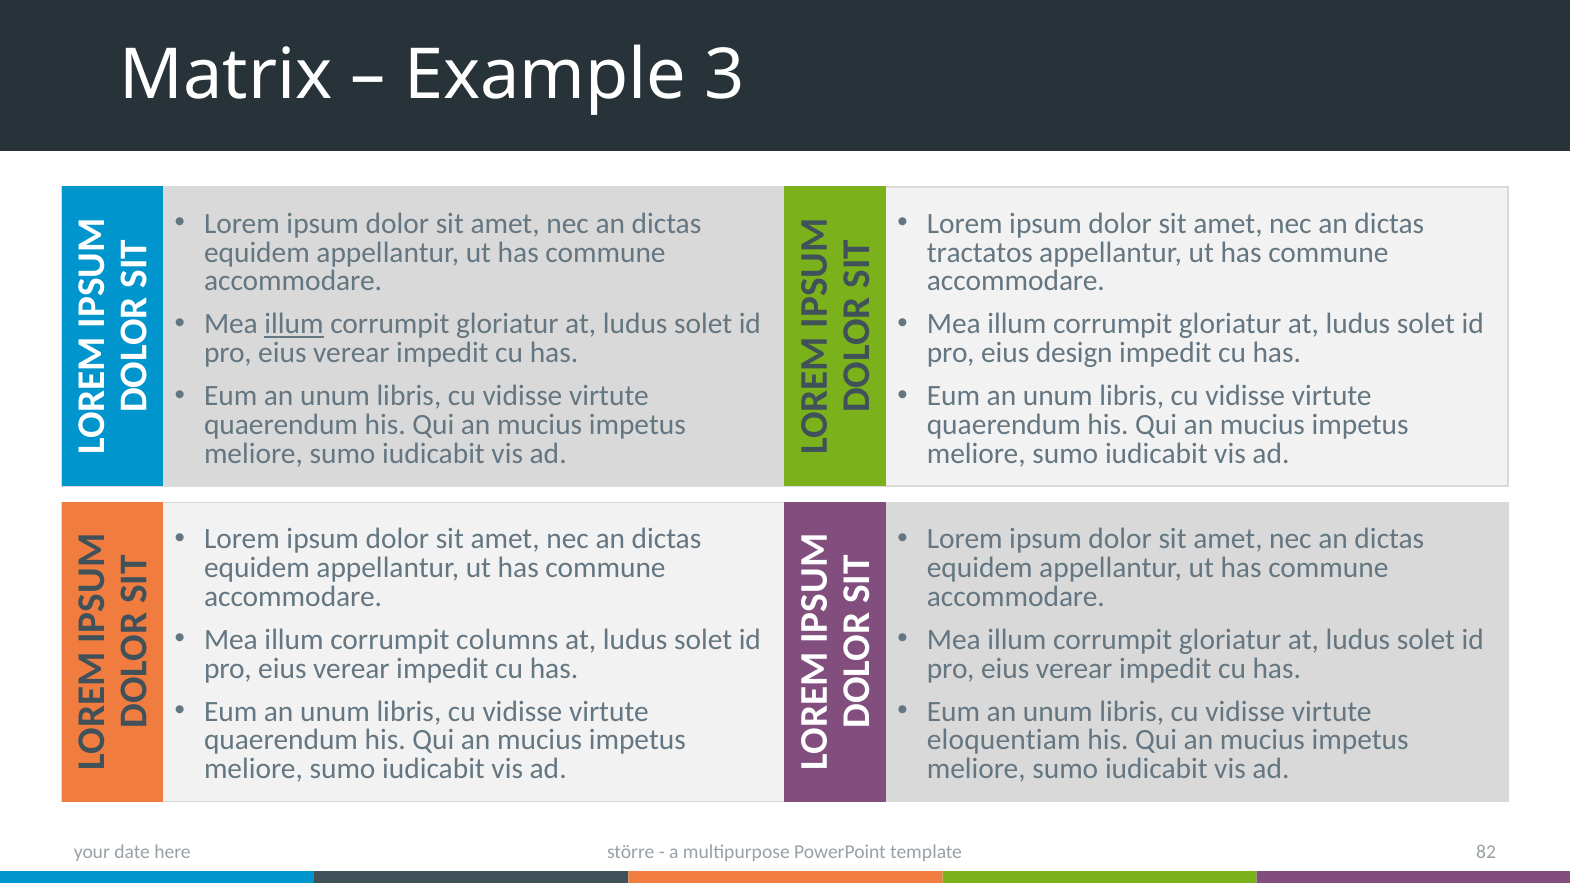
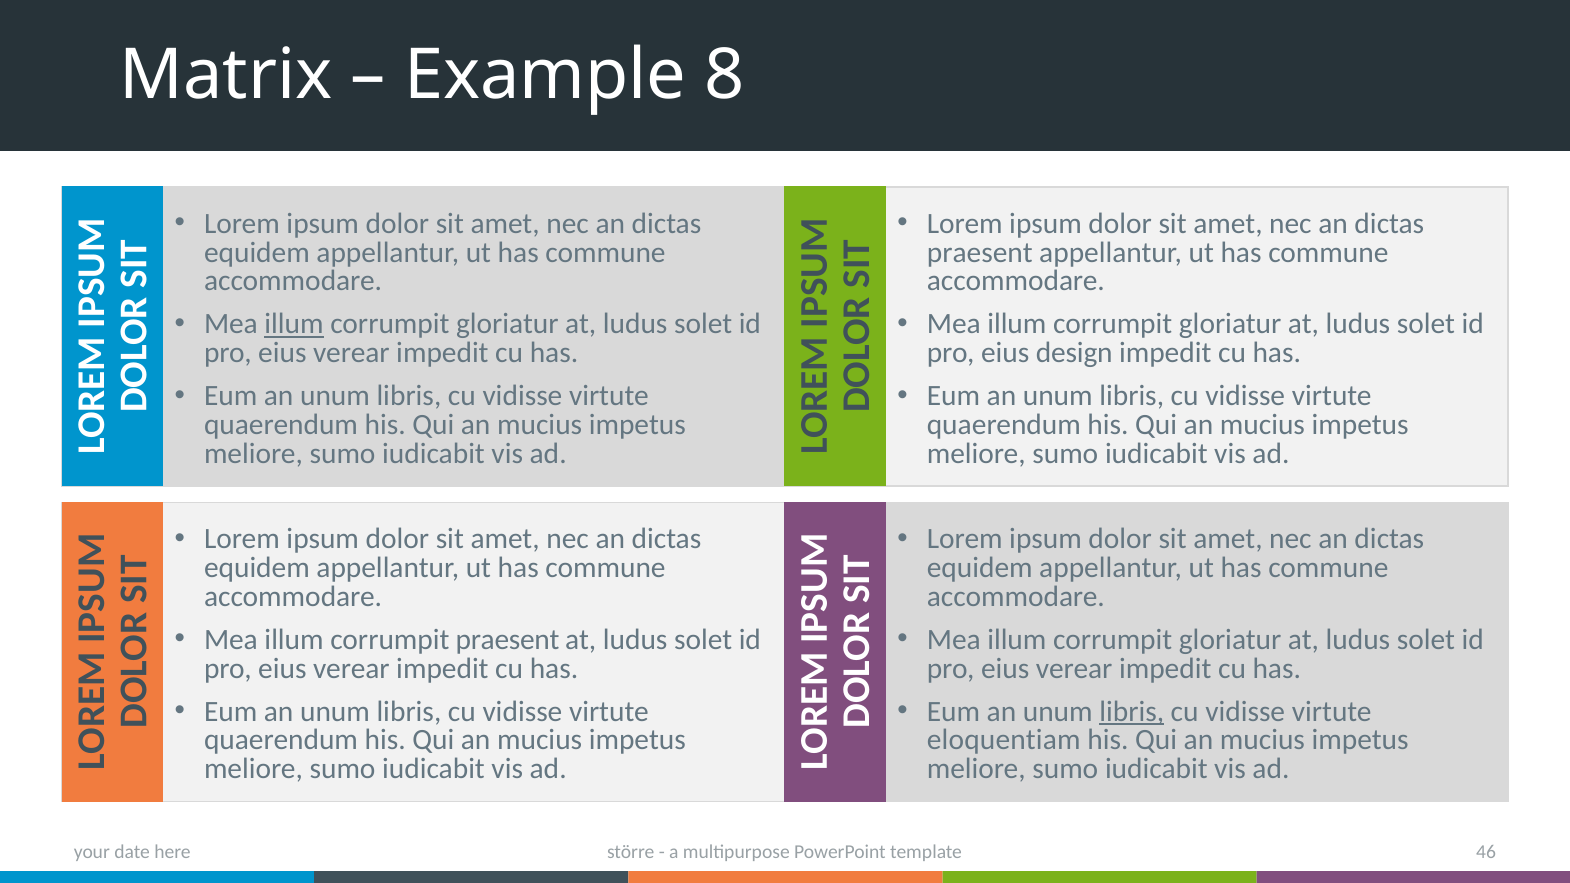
3: 3 -> 8 (725, 75)
tractatos: tractatos -> praesent (980, 252)
corrumpit columns: columns -> praesent (507, 640)
libris underline: none -> present (1132, 712)
82: 82 -> 46 (1486, 852)
